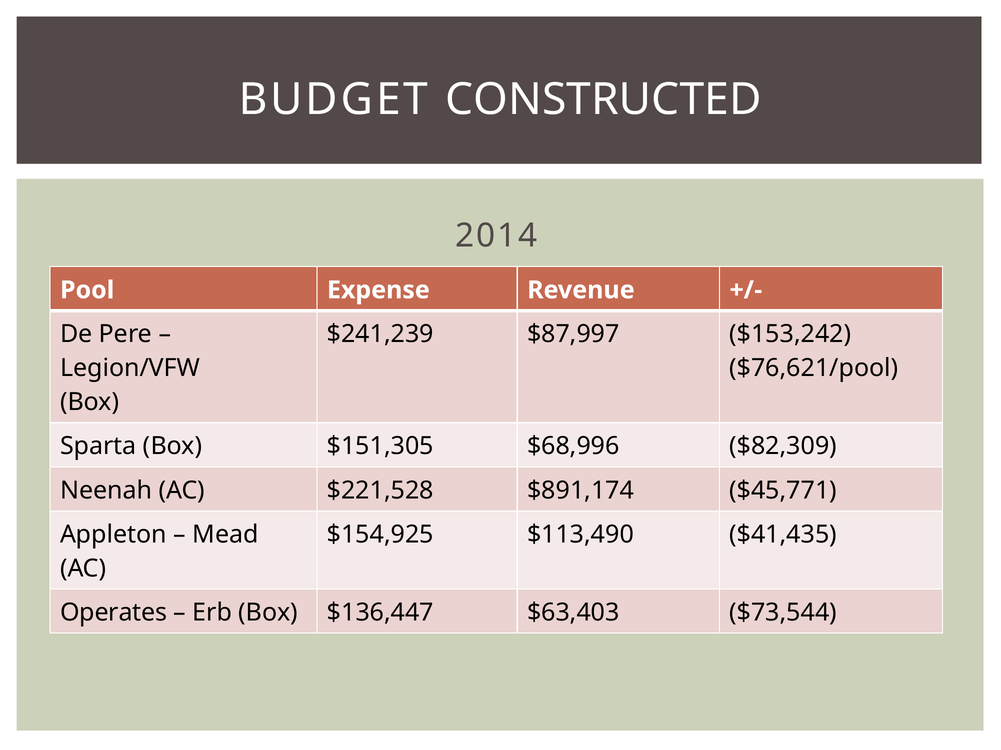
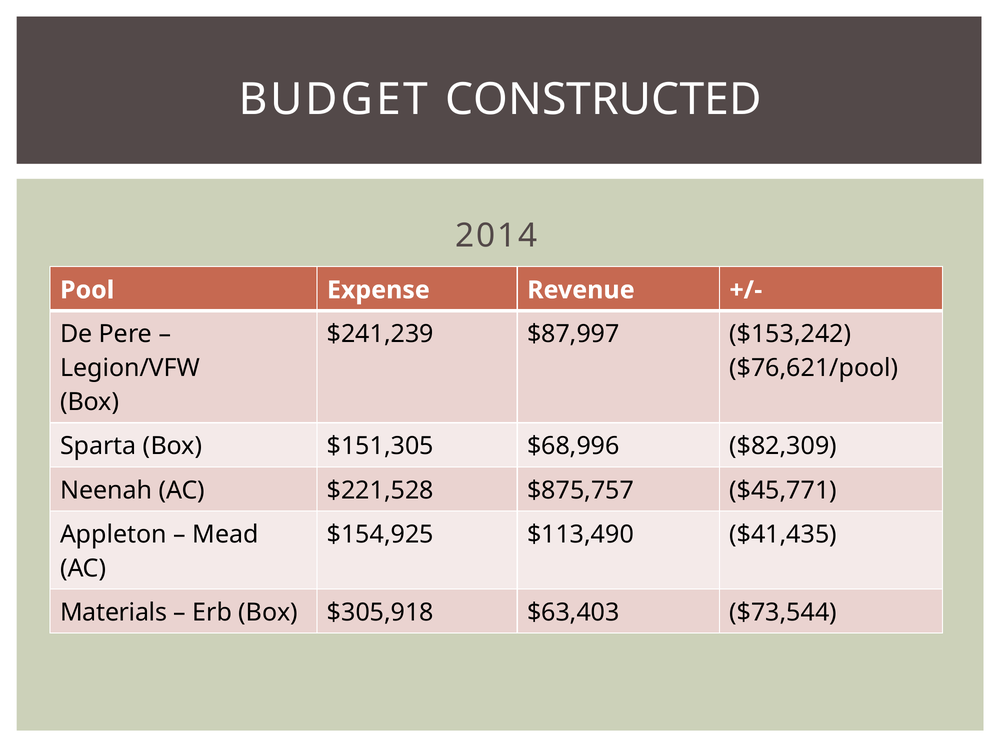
$891,174: $891,174 -> $875,757 (581, 491)
Operates: Operates -> Materials (114, 613)
$136,447: $136,447 -> $305,918 (380, 613)
